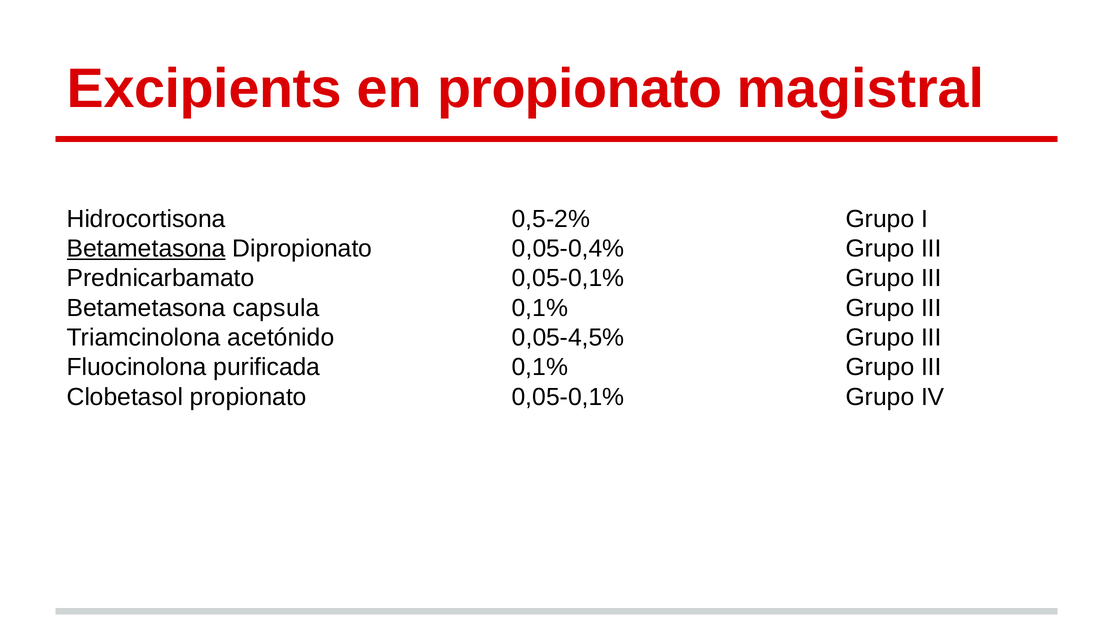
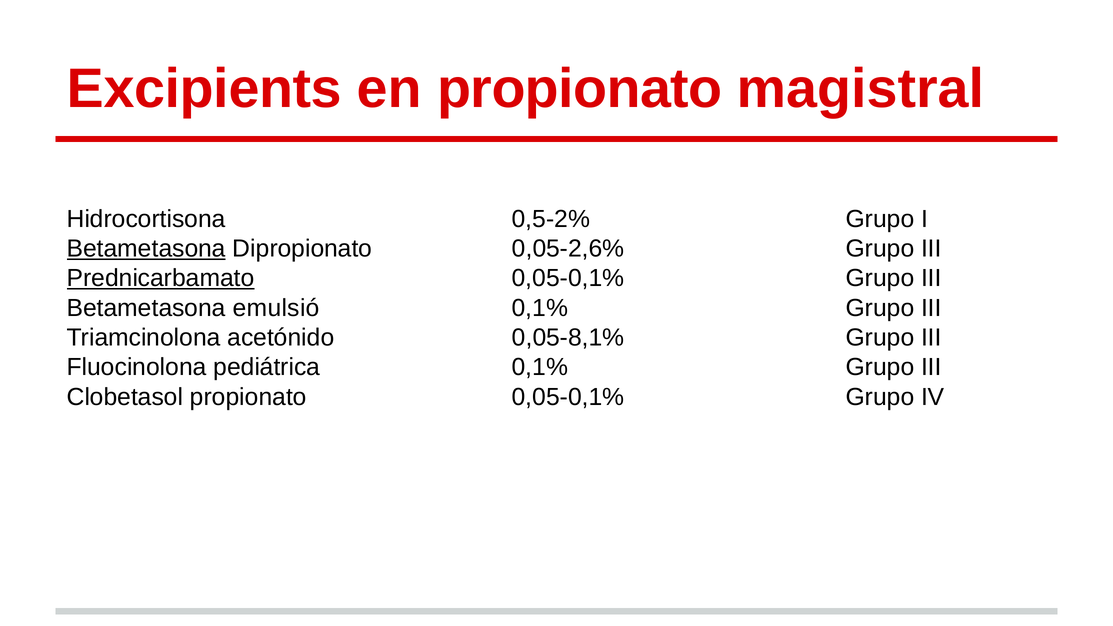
0,05-0,4%: 0,05-0,4% -> 0,05-2,6% (568, 249)
Prednicarbamato underline: none -> present (161, 278)
capsula: capsula -> emulsió (276, 308)
0,05-4,5%: 0,05-4,5% -> 0,05-8,1% (568, 338)
purificada: purificada -> pediátrica (267, 367)
